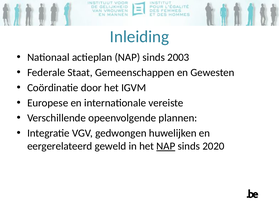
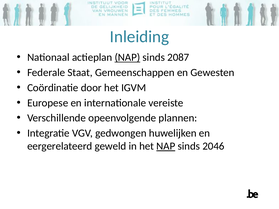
NAP underline: none -> present (127, 57)
2003: 2003 -> 2087 (178, 57)
2020: 2020 -> 2046 (213, 146)
